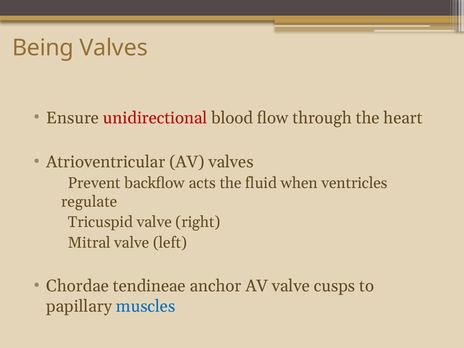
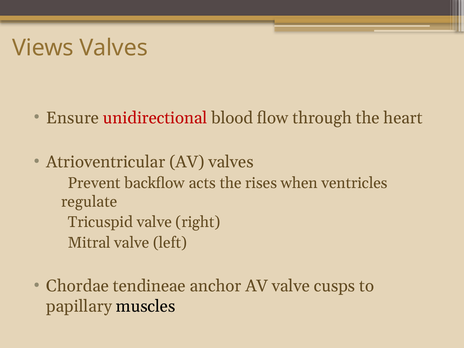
Being: Being -> Views (43, 48)
fluid: fluid -> rises (261, 183)
muscles colour: blue -> black (146, 306)
